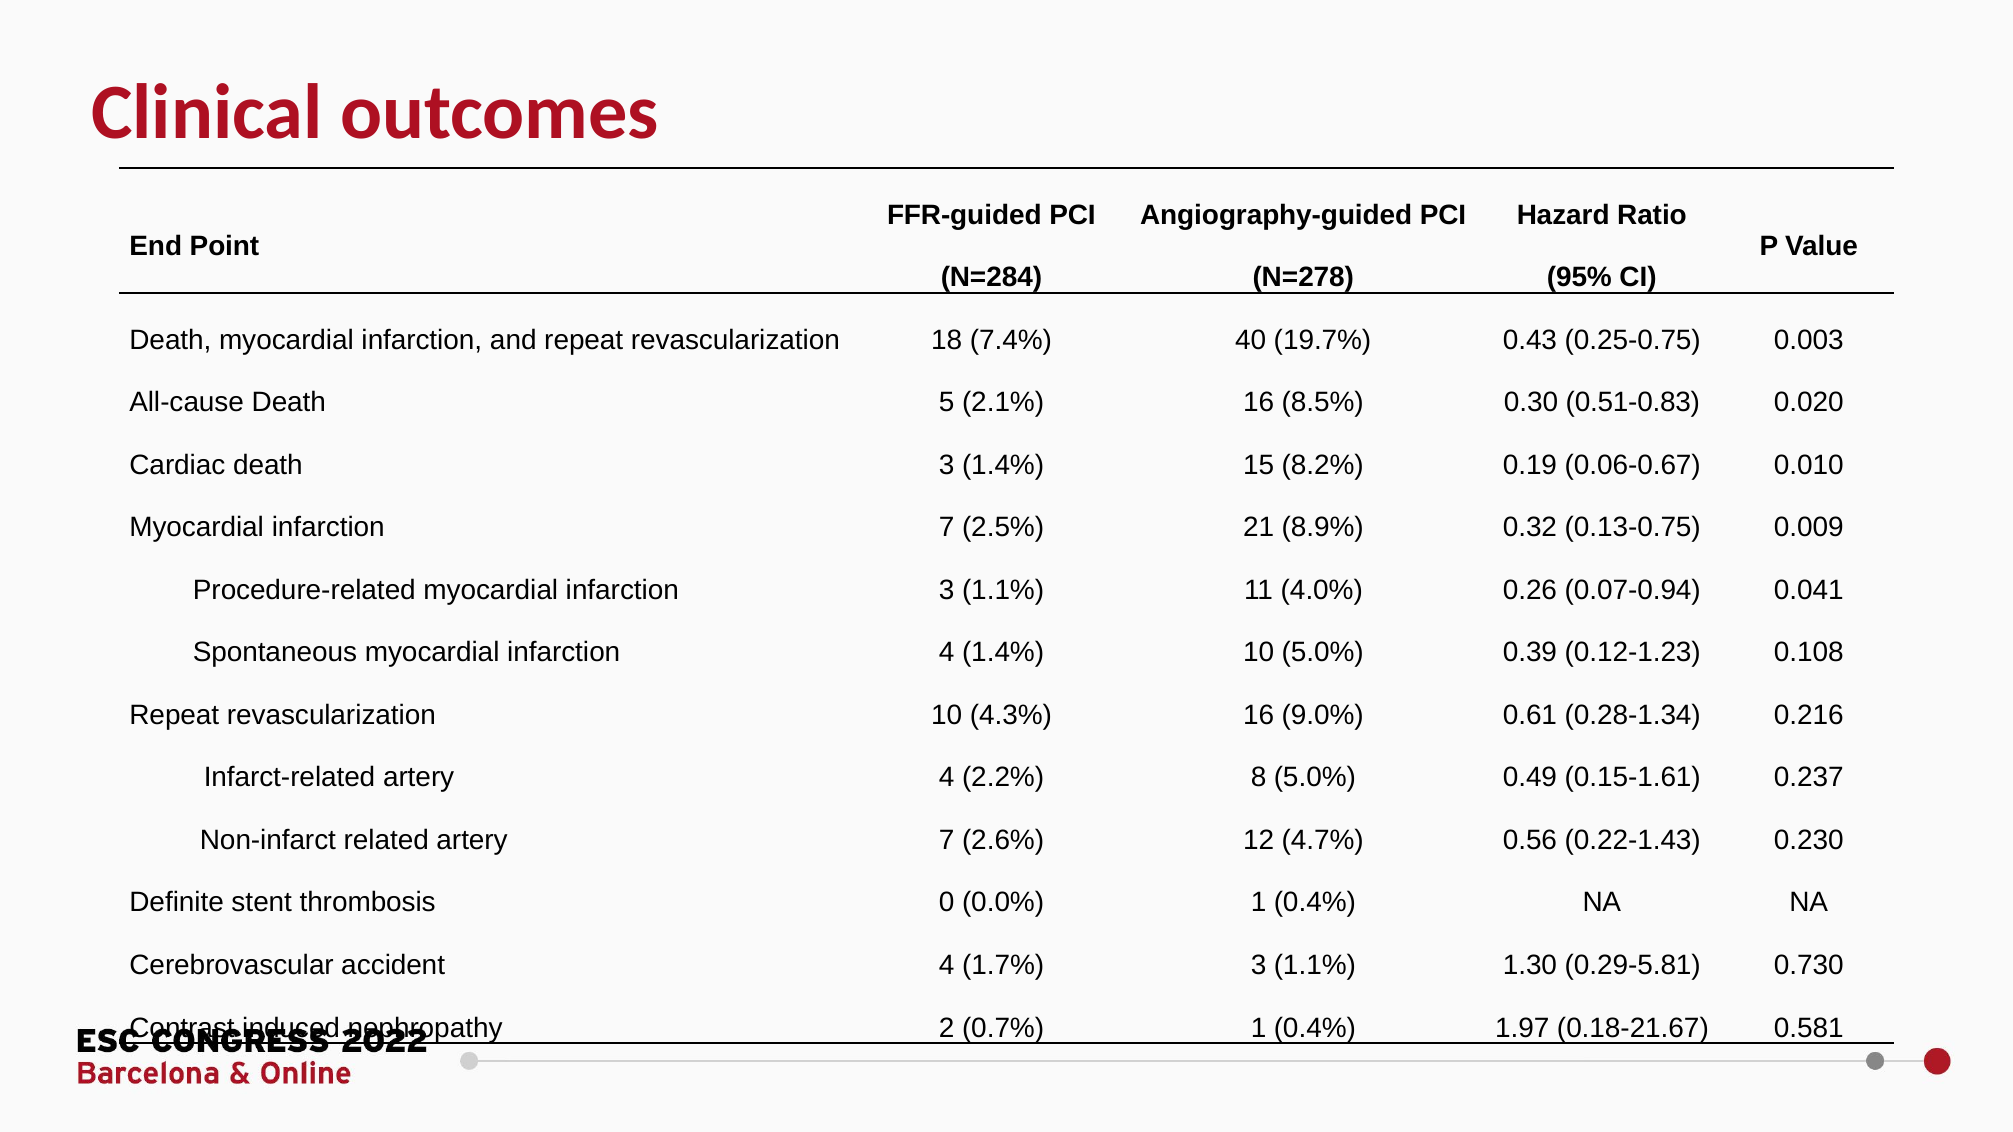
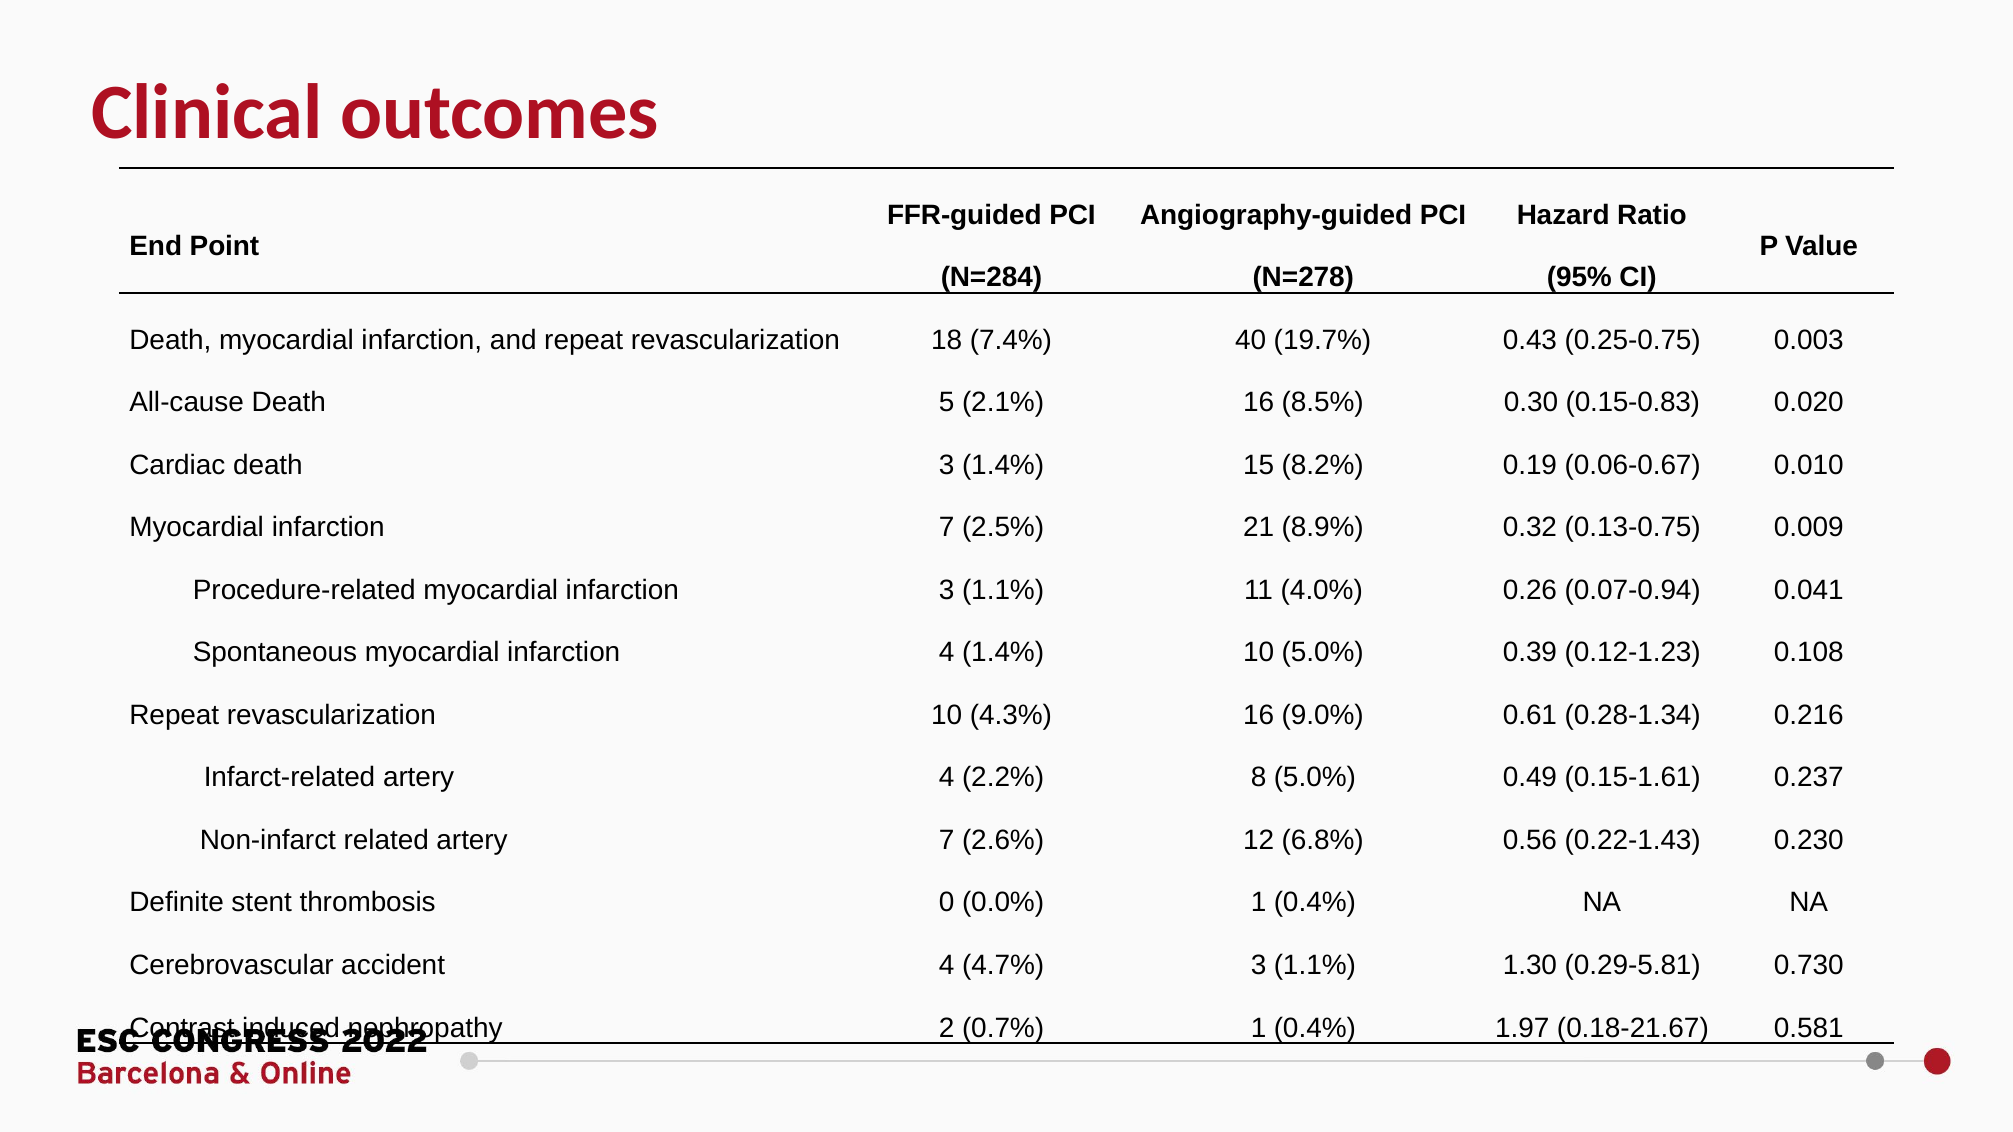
0.51-0.83: 0.51-0.83 -> 0.15-0.83 (1633, 403)
4.7%: 4.7% -> 6.8% (1323, 841)
1.7%: 1.7% -> 4.7% (1003, 966)
